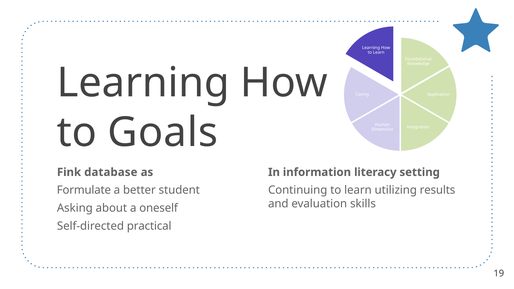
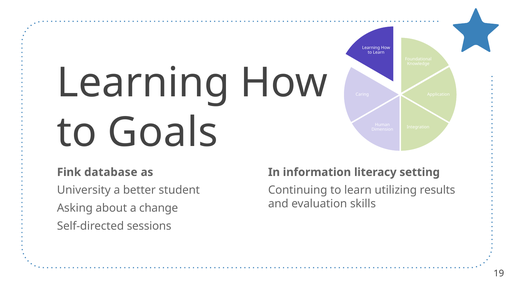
Formulate: Formulate -> University (84, 190)
oneself: oneself -> change (159, 208)
practical: practical -> sessions (149, 226)
